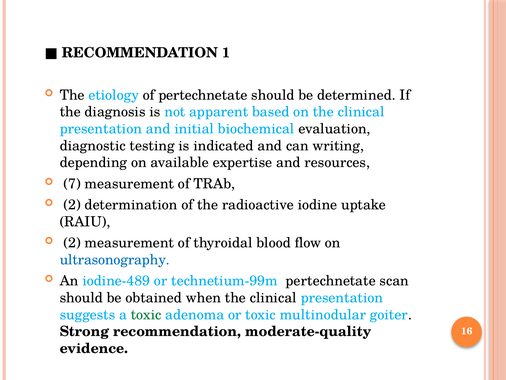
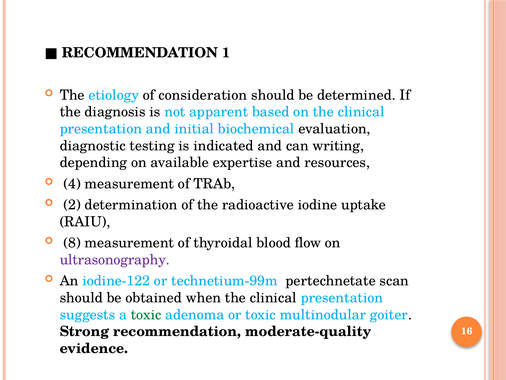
of pertechnetate: pertechnetate -> consideration (203, 95)
7: 7 -> 4 (72, 184)
2: 2 -> 8 (72, 243)
ultrasonography colour: blue -> purple (115, 259)
iodine-489: iodine-489 -> iodine-122 (116, 281)
